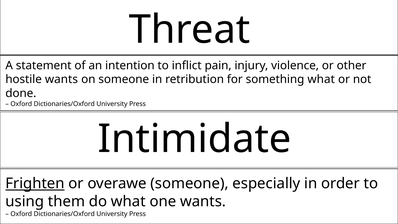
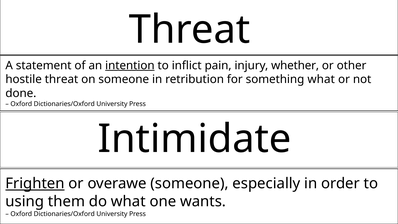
intention underline: none -> present (130, 65)
violence: violence -> whether (295, 65)
hostile wants: wants -> threat (62, 79)
